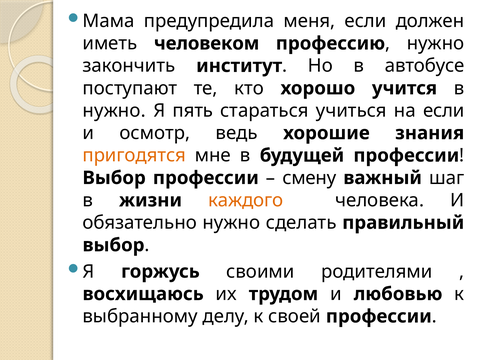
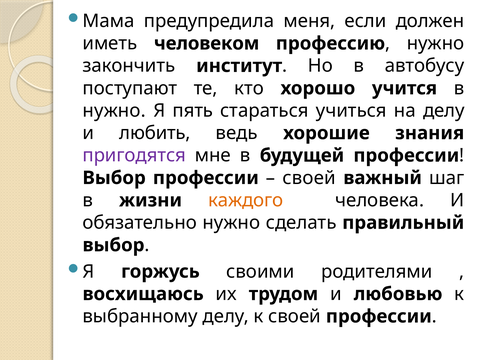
автобусе: автобусе -> автобусу (425, 66)
на если: если -> делу (444, 111)
осмотр: осмотр -> любить (155, 133)
пригодятся colour: orange -> purple (134, 155)
смену: смену -> своей (309, 178)
